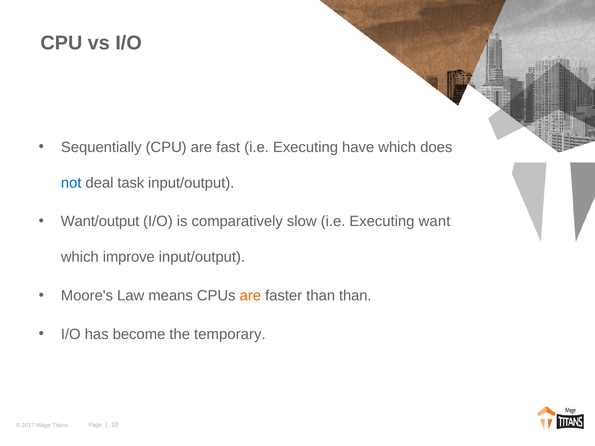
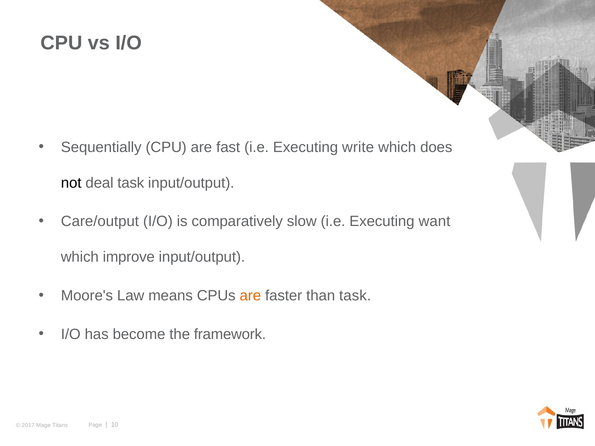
have: have -> write (358, 147)
not colour: blue -> black (71, 183)
Want/output: Want/output -> Care/output (100, 222)
than than: than -> task (355, 296)
temporary: temporary -> framework (230, 334)
